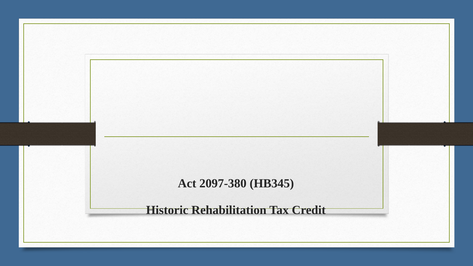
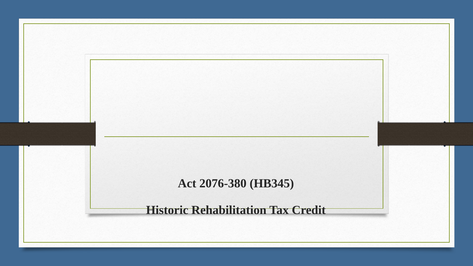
2097-380: 2097-380 -> 2076-380 (223, 184)
